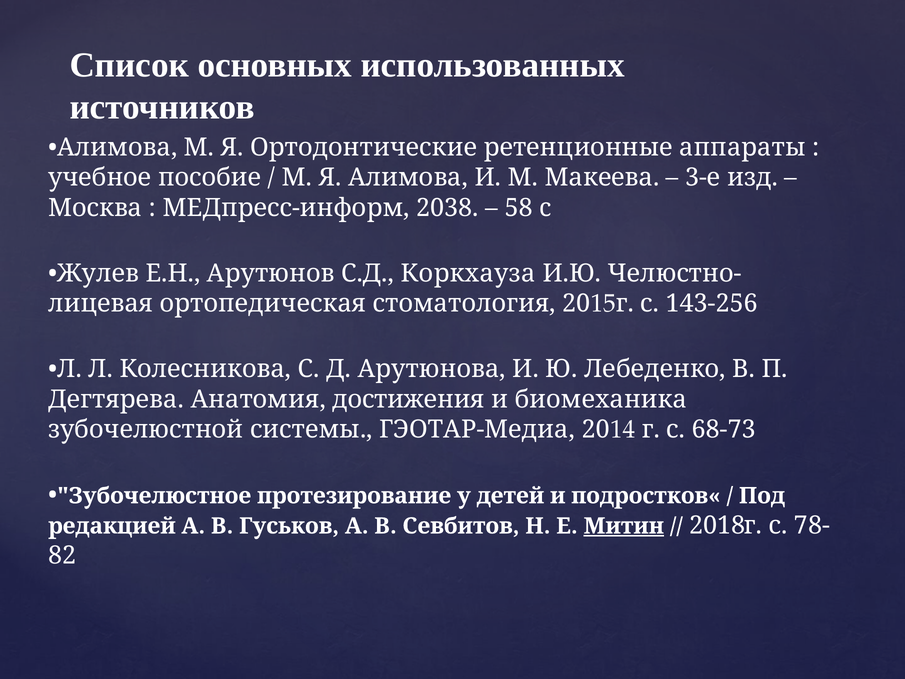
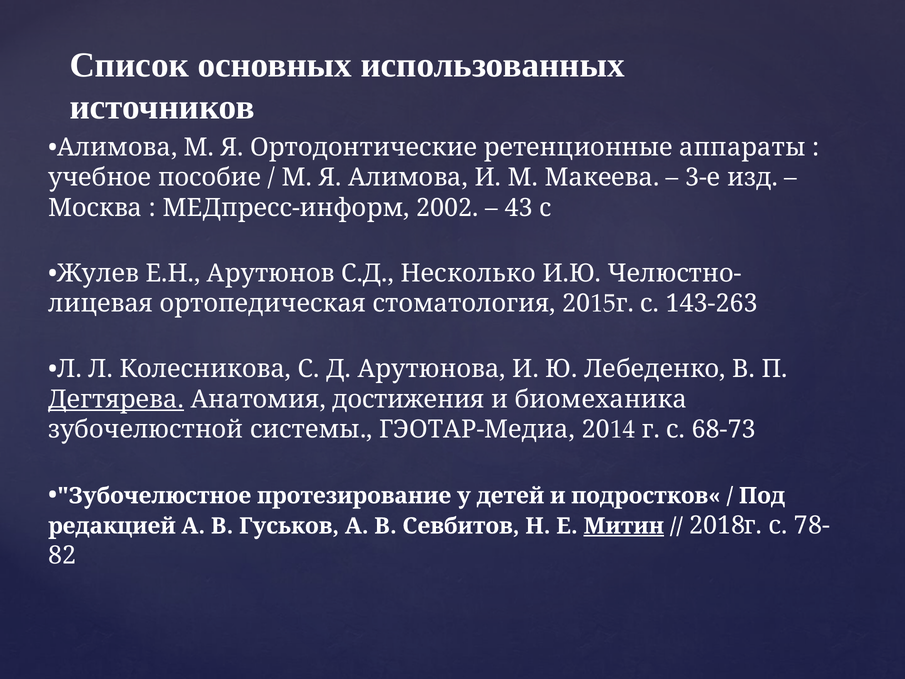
2038: 2038 -> 2002 (447, 208)
58: 58 -> 43 (519, 208)
Коркхауза: Коркхауза -> Несколько (468, 273)
143-256: 143-256 -> 143-263 (712, 303)
Дегтярева underline: none -> present (116, 399)
